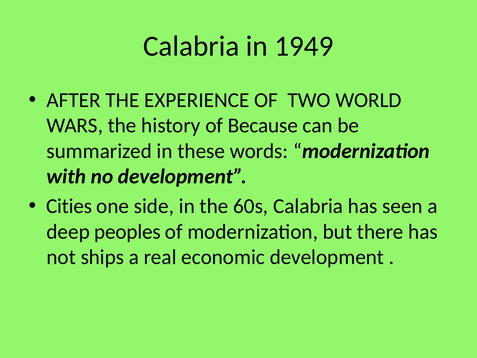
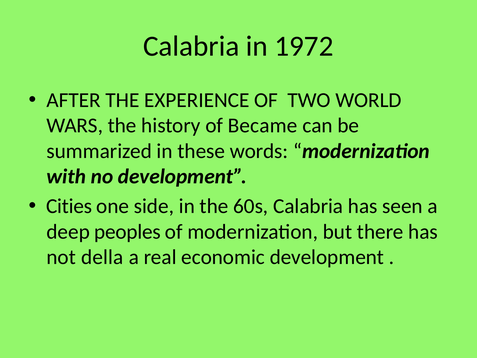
1949: 1949 -> 1972 (304, 46)
Because: Because -> Became (263, 126)
ships: ships -> della (102, 257)
